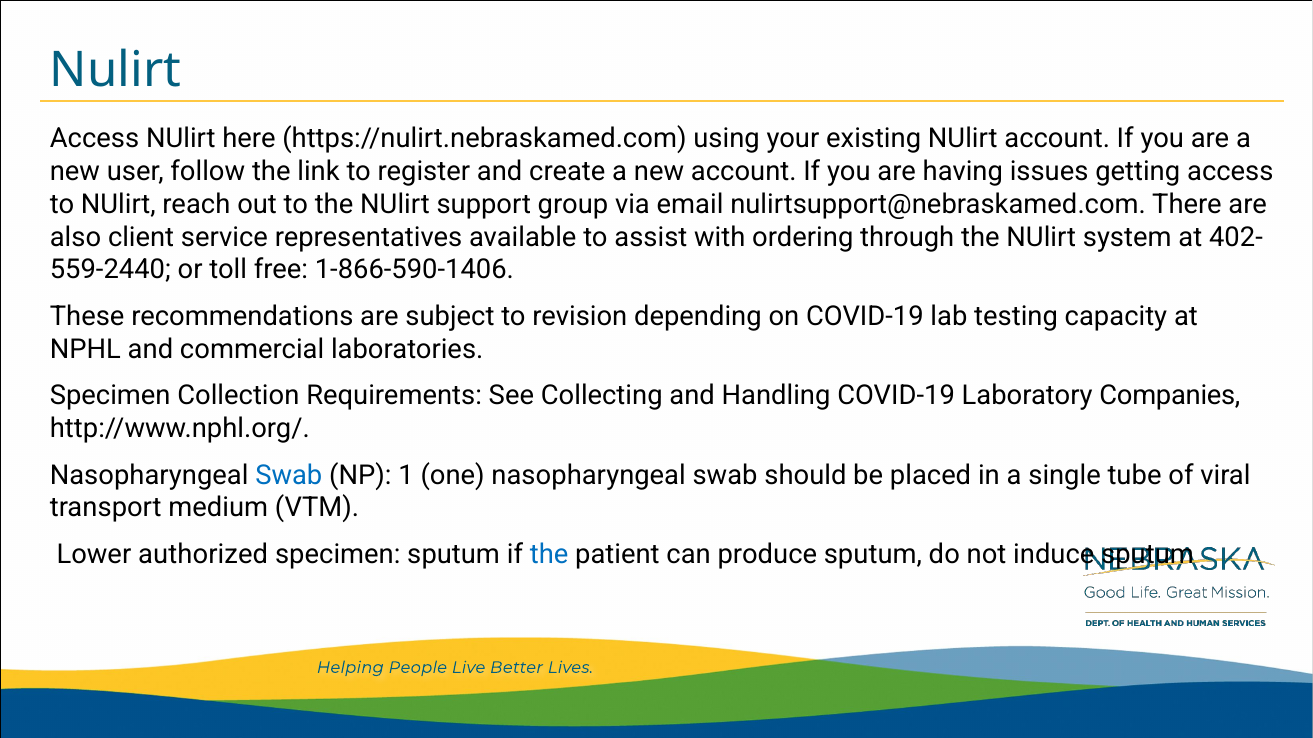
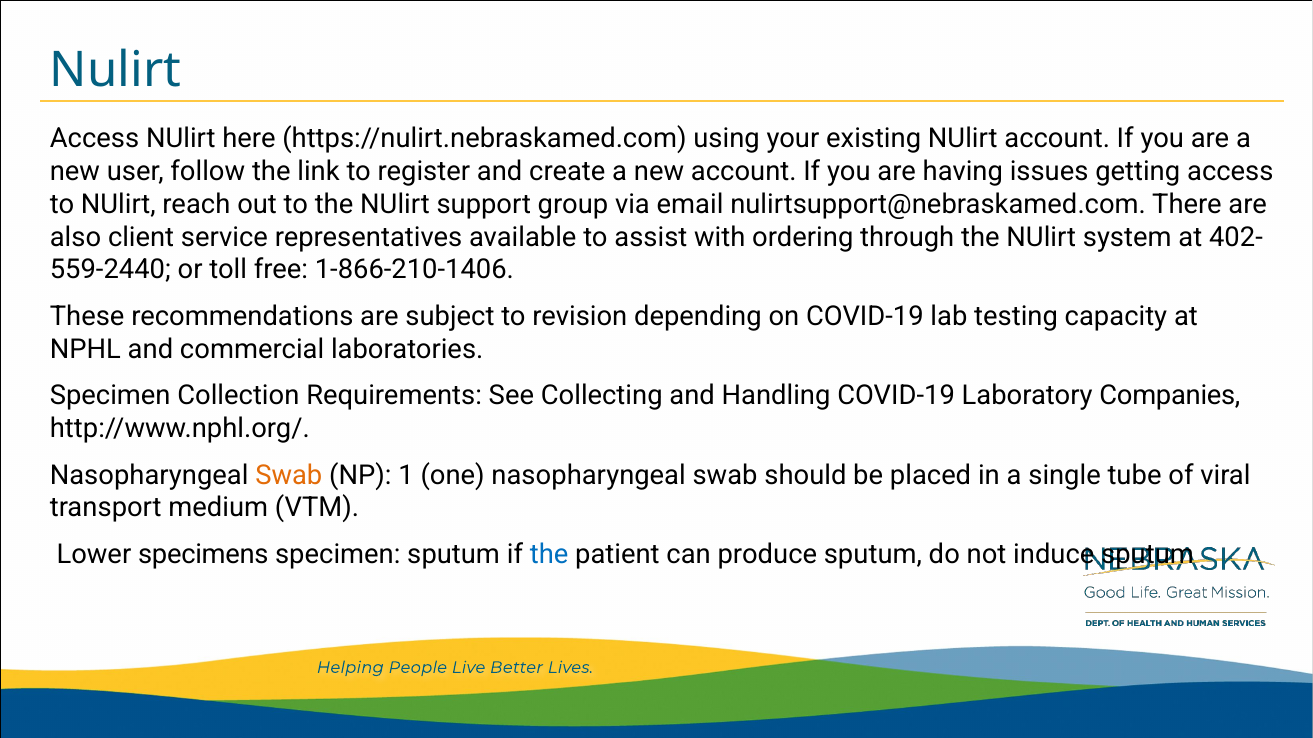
1-866-590-1406: 1-866-590-1406 -> 1-866-210-1406 (414, 270)
Swab colour: blue -> orange (289, 475)
authorized: authorized -> specimens (203, 555)
